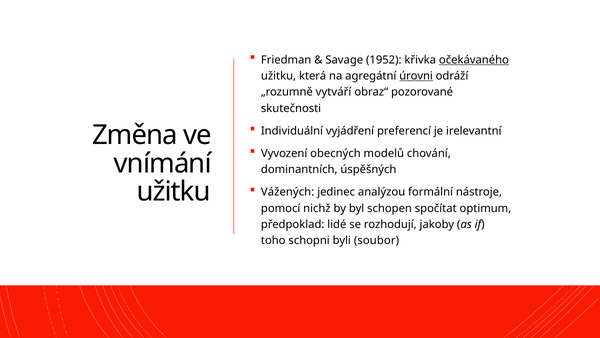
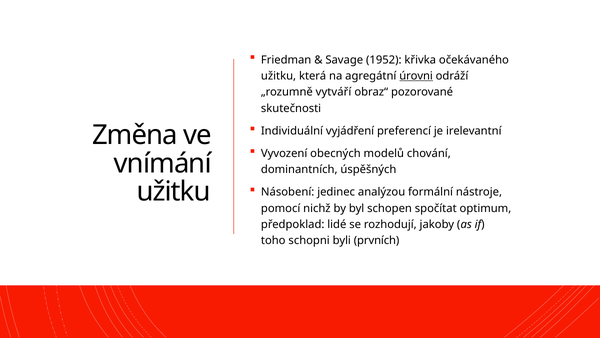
očekávaného underline: present -> none (474, 60)
Vážených: Vážených -> Násobení (288, 192)
soubor: soubor -> prvních (377, 240)
